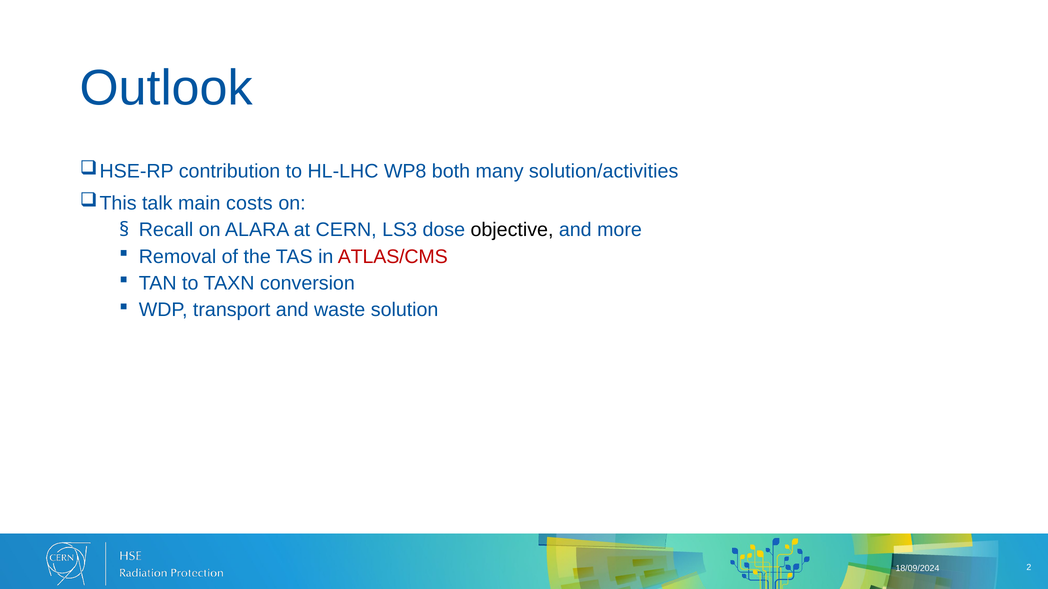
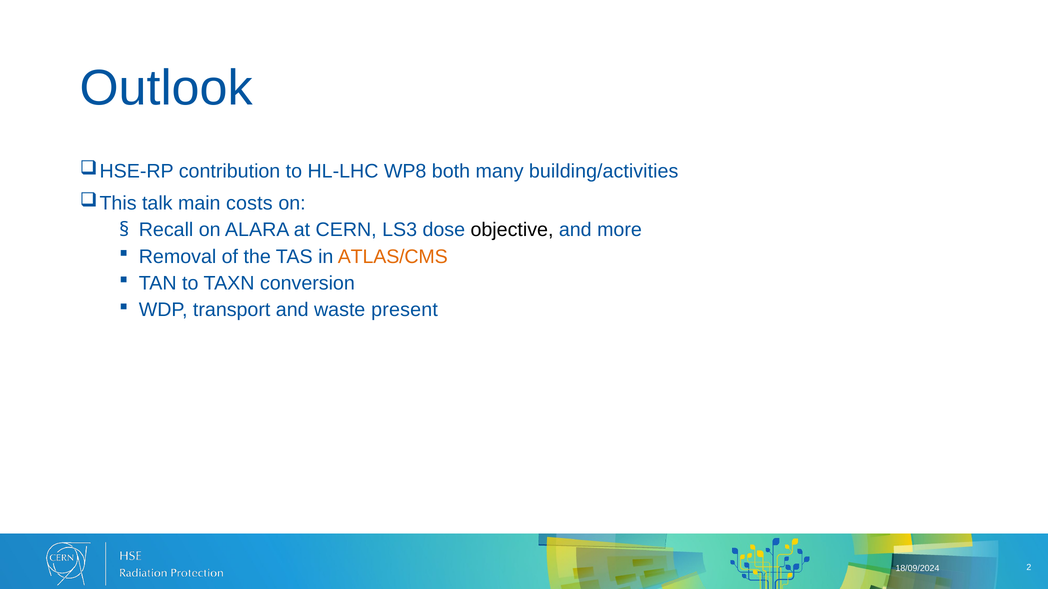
solution/activities: solution/activities -> building/activities (604, 171)
ATLAS/CMS colour: red -> orange (393, 257)
solution: solution -> present (405, 310)
